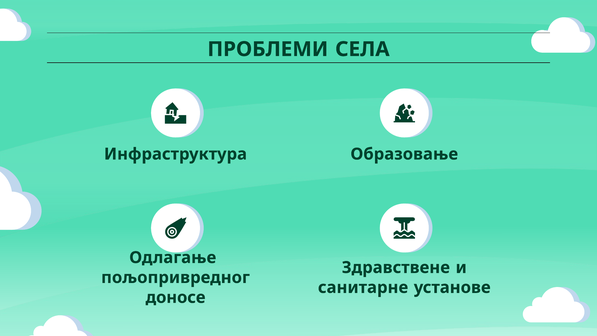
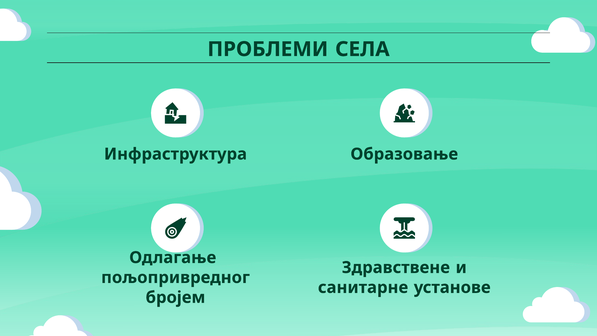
доносе: доносе -> бројем (175, 297)
